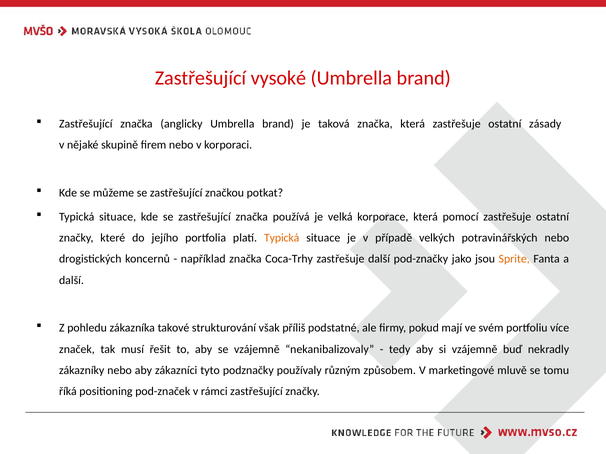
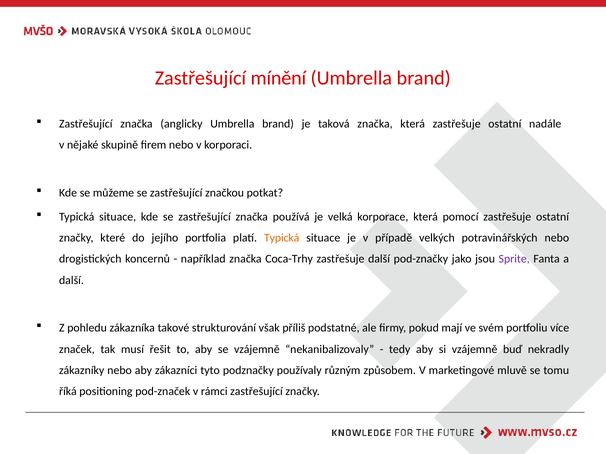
vysoké: vysoké -> mínění (278, 78)
zásady: zásady -> nadále (545, 124)
Sprite colour: orange -> purple (514, 259)
